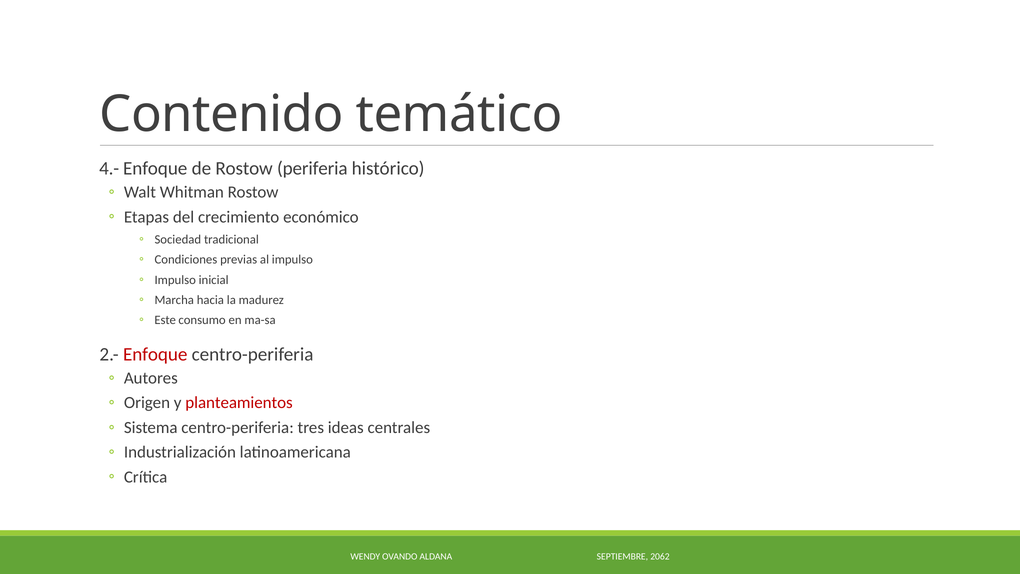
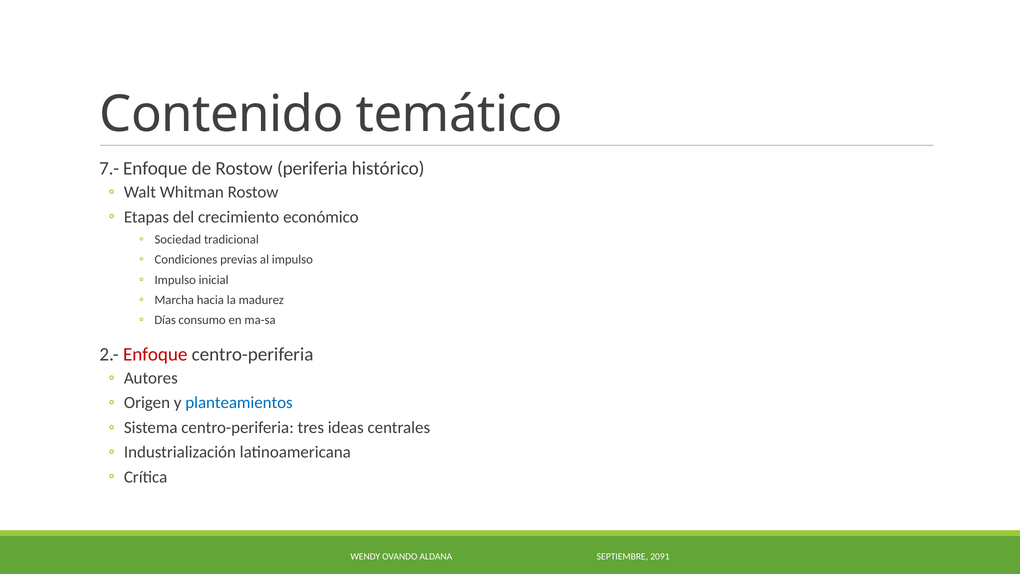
4.-: 4.- -> 7.- (109, 168)
Este: Este -> Días (165, 320)
planteamientos colour: red -> blue (239, 403)
2062: 2062 -> 2091 (660, 556)
